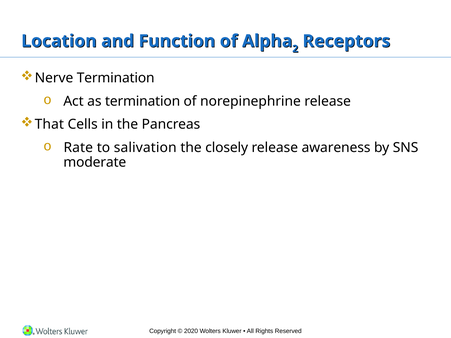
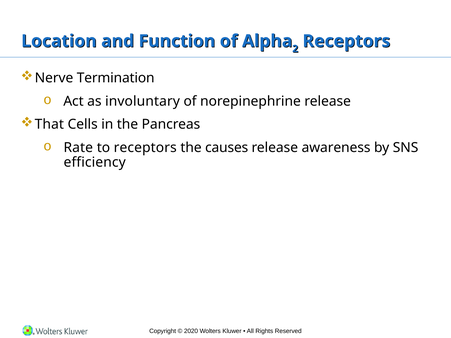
as termination: termination -> involuntary (142, 101)
to salivation: salivation -> receptors (145, 148)
closely: closely -> causes (227, 148)
moderate: moderate -> efficiency (95, 163)
